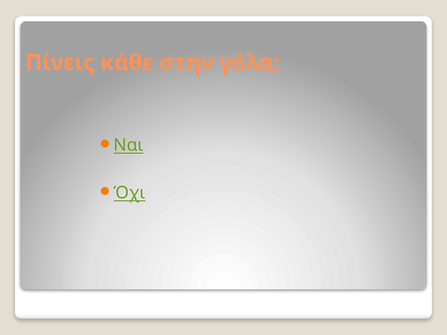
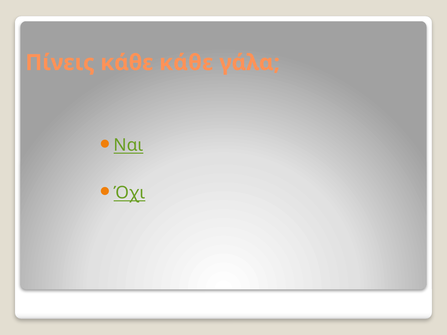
κάθε στην: στην -> κάθε (186, 63)
